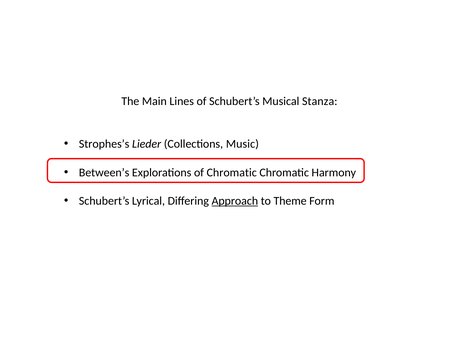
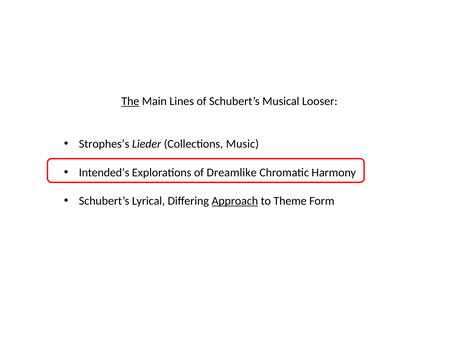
The underline: none -> present (130, 101)
Stanza: Stanza -> Looser (320, 101)
Between’s: Between’s -> Intended’s (104, 173)
of Chromatic: Chromatic -> Dreamlike (232, 173)
